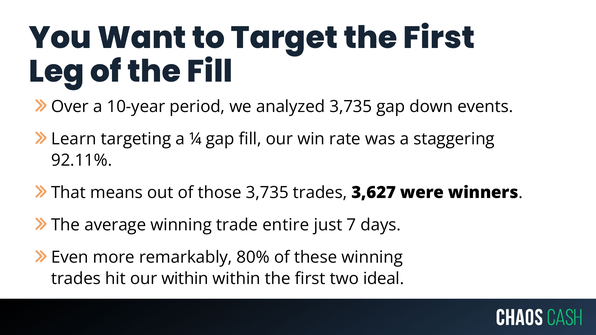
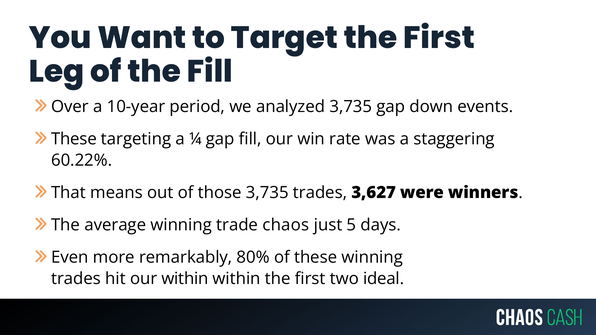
Learn: Learn -> These (74, 139)
92.11%: 92.11% -> 60.22% (82, 160)
entire: entire -> chaos (286, 225)
7: 7 -> 5 (351, 225)
